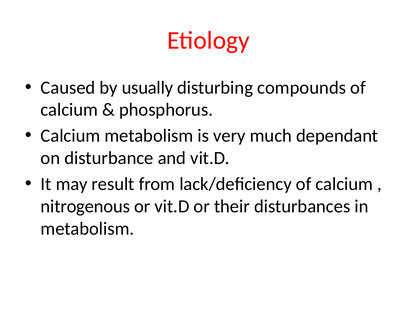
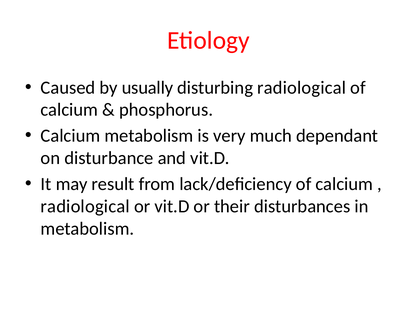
disturbing compounds: compounds -> radiological (302, 87)
nitrogenous: nitrogenous -> radiological (85, 206)
